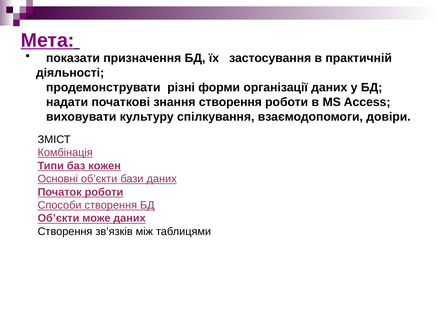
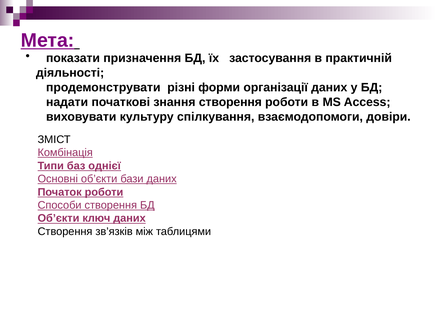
кожен: кожен -> однієї (105, 165)
може: може -> ключ (96, 218)
